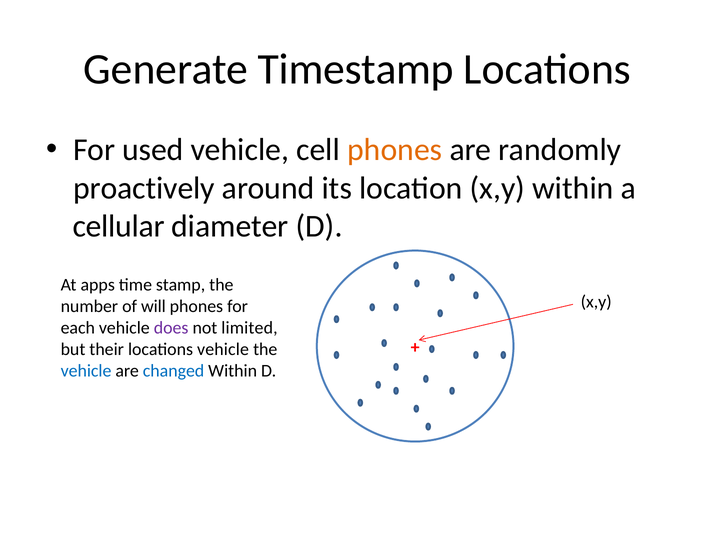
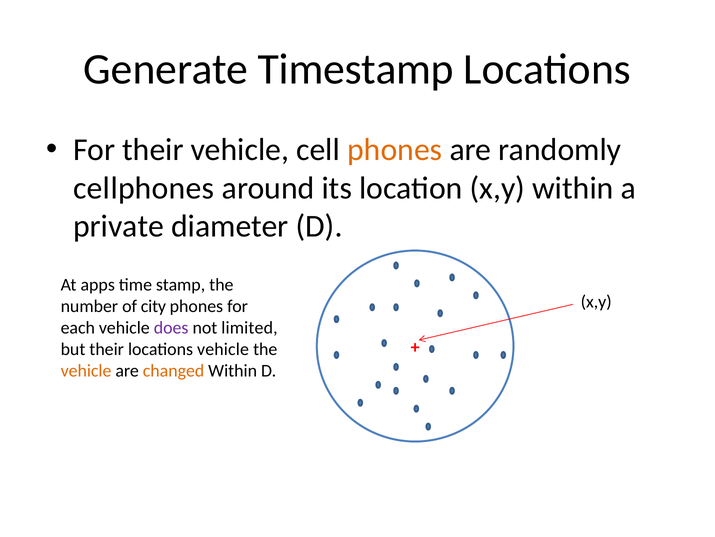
For used: used -> their (153, 150)
proactively: proactively -> cellphones (144, 188)
cellular: cellular -> private (119, 226)
will: will -> city (153, 306)
vehicle colour: blue -> orange (86, 370)
changed colour: blue -> orange (174, 370)
